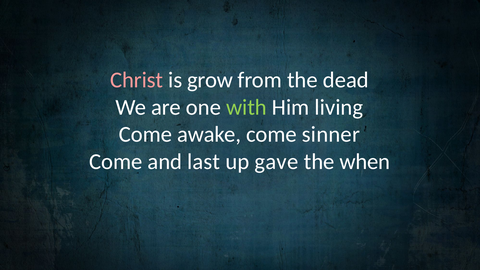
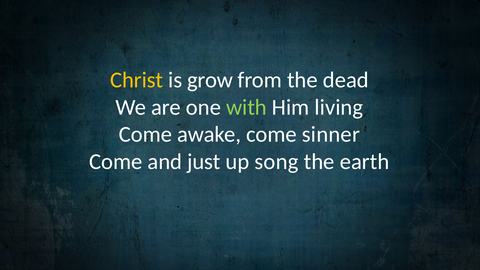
Christ colour: pink -> yellow (137, 80)
last: last -> just (204, 162)
gave: gave -> song (276, 162)
when: when -> earth (365, 162)
